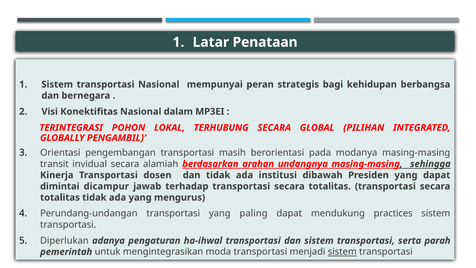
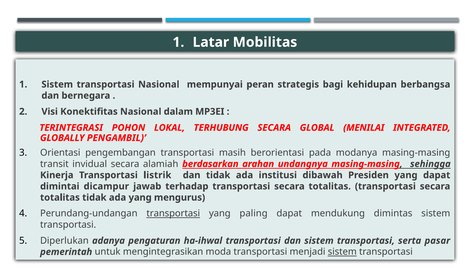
Penataan: Penataan -> Mobilitas (265, 42)
PILIHAN: PILIHAN -> MENILAI (364, 128)
dosen: dosen -> listrik (157, 175)
transportasi underline: none -> present (173, 213)
practices: practices -> dimintas (393, 213)
parah: parah -> pasar (437, 240)
